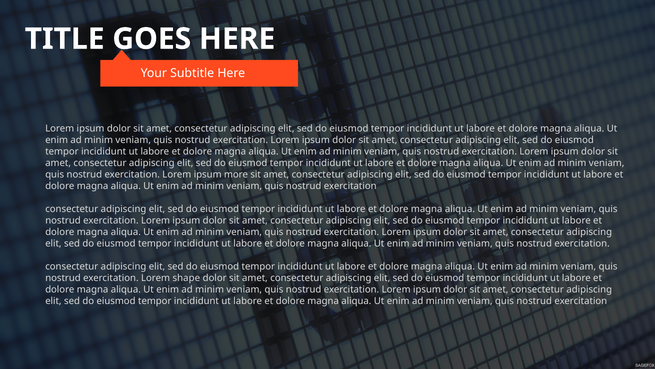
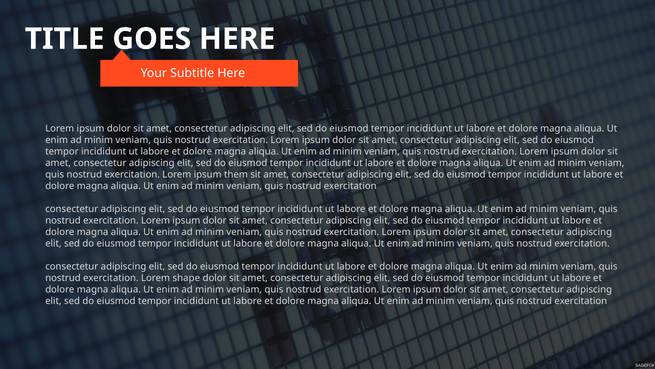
more: more -> them (236, 174)
